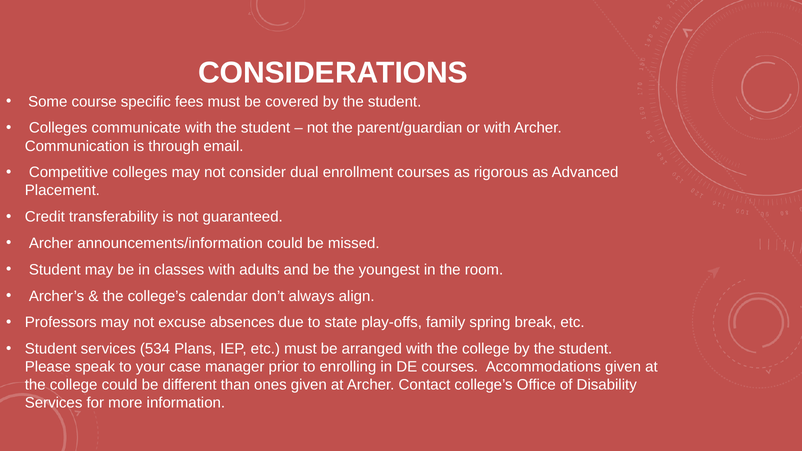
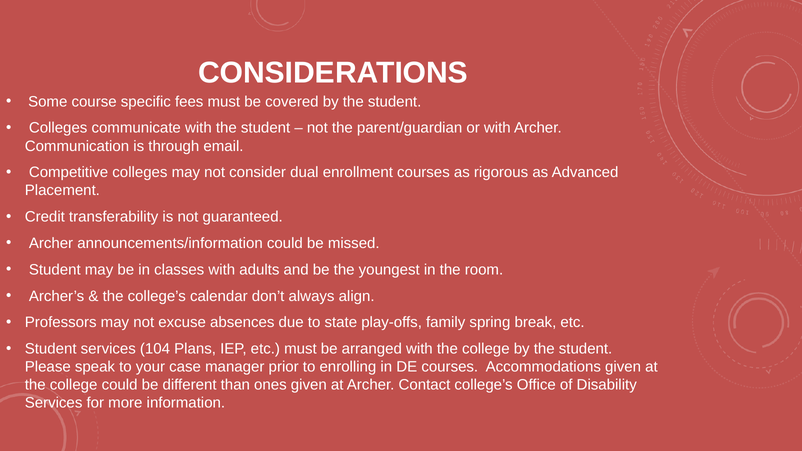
534: 534 -> 104 (155, 349)
